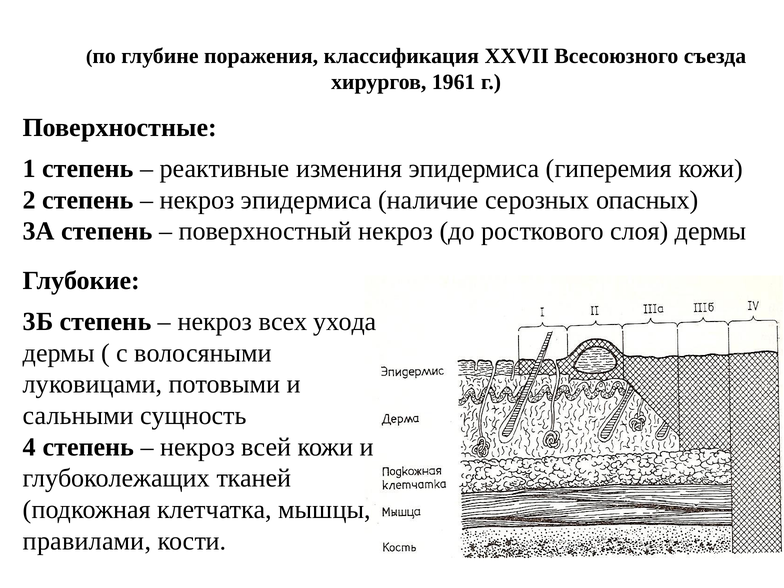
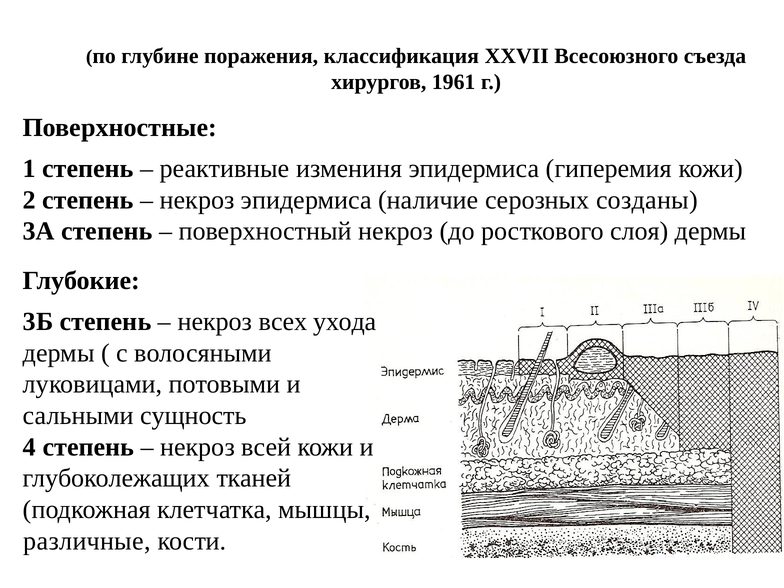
опасных: опасных -> созданы (647, 200)
правилами: правилами -> различные (87, 541)
